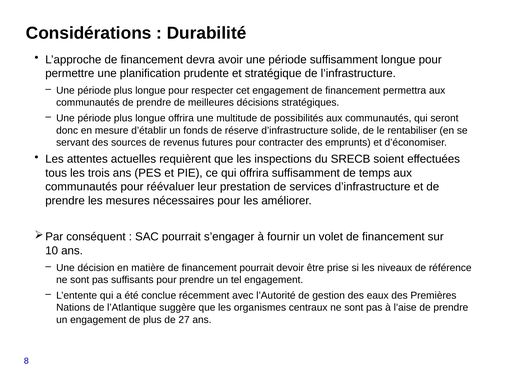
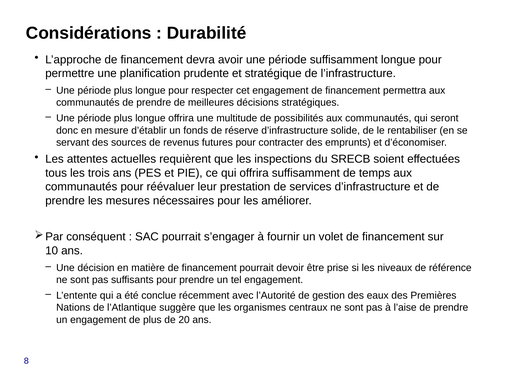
27: 27 -> 20 (184, 319)
